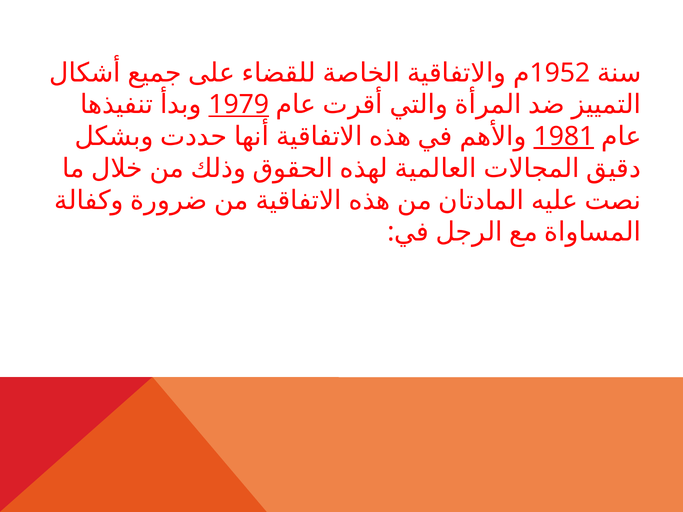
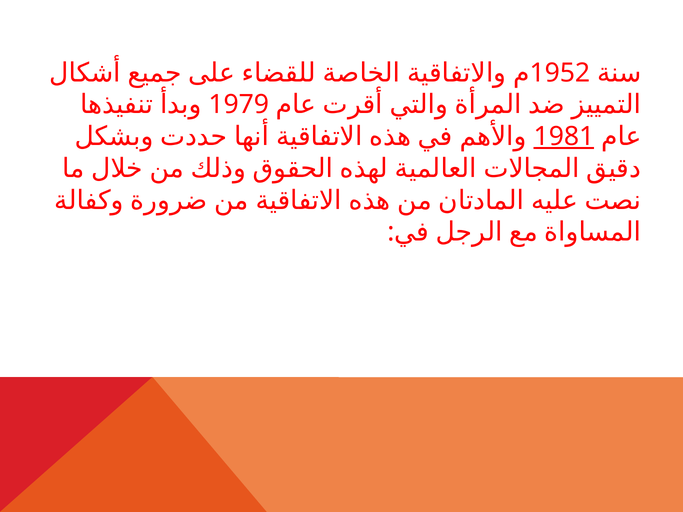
1979 underline: present -> none (239, 105)
